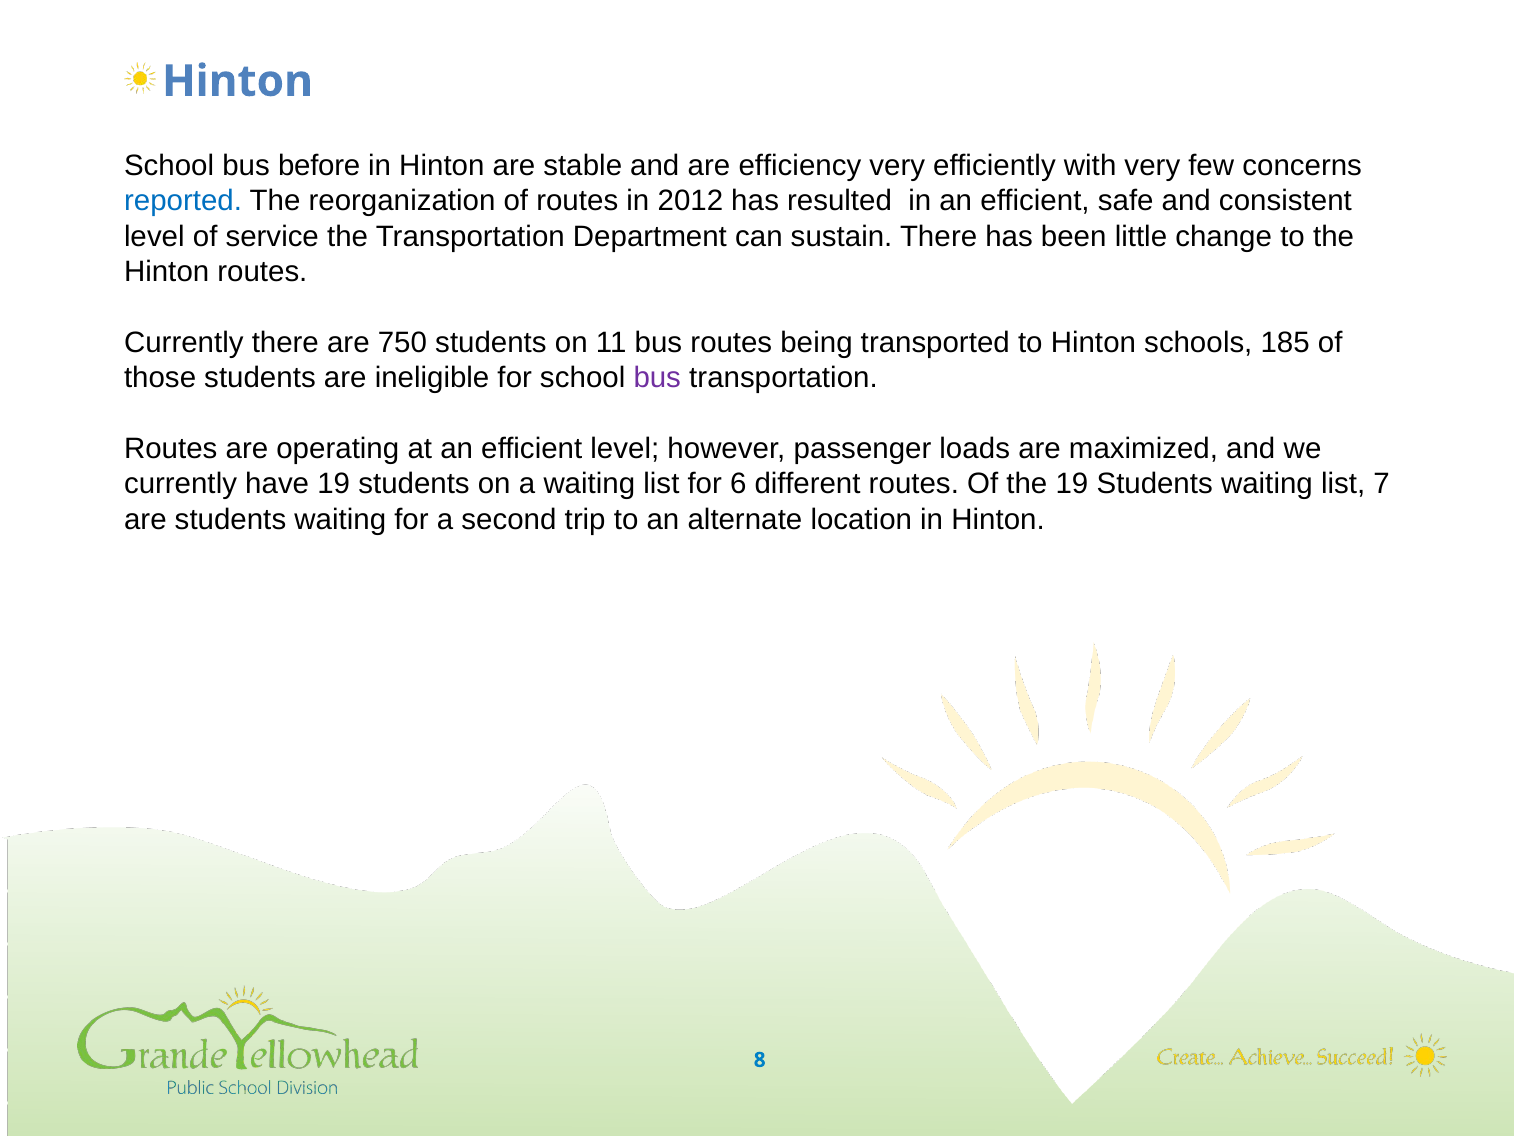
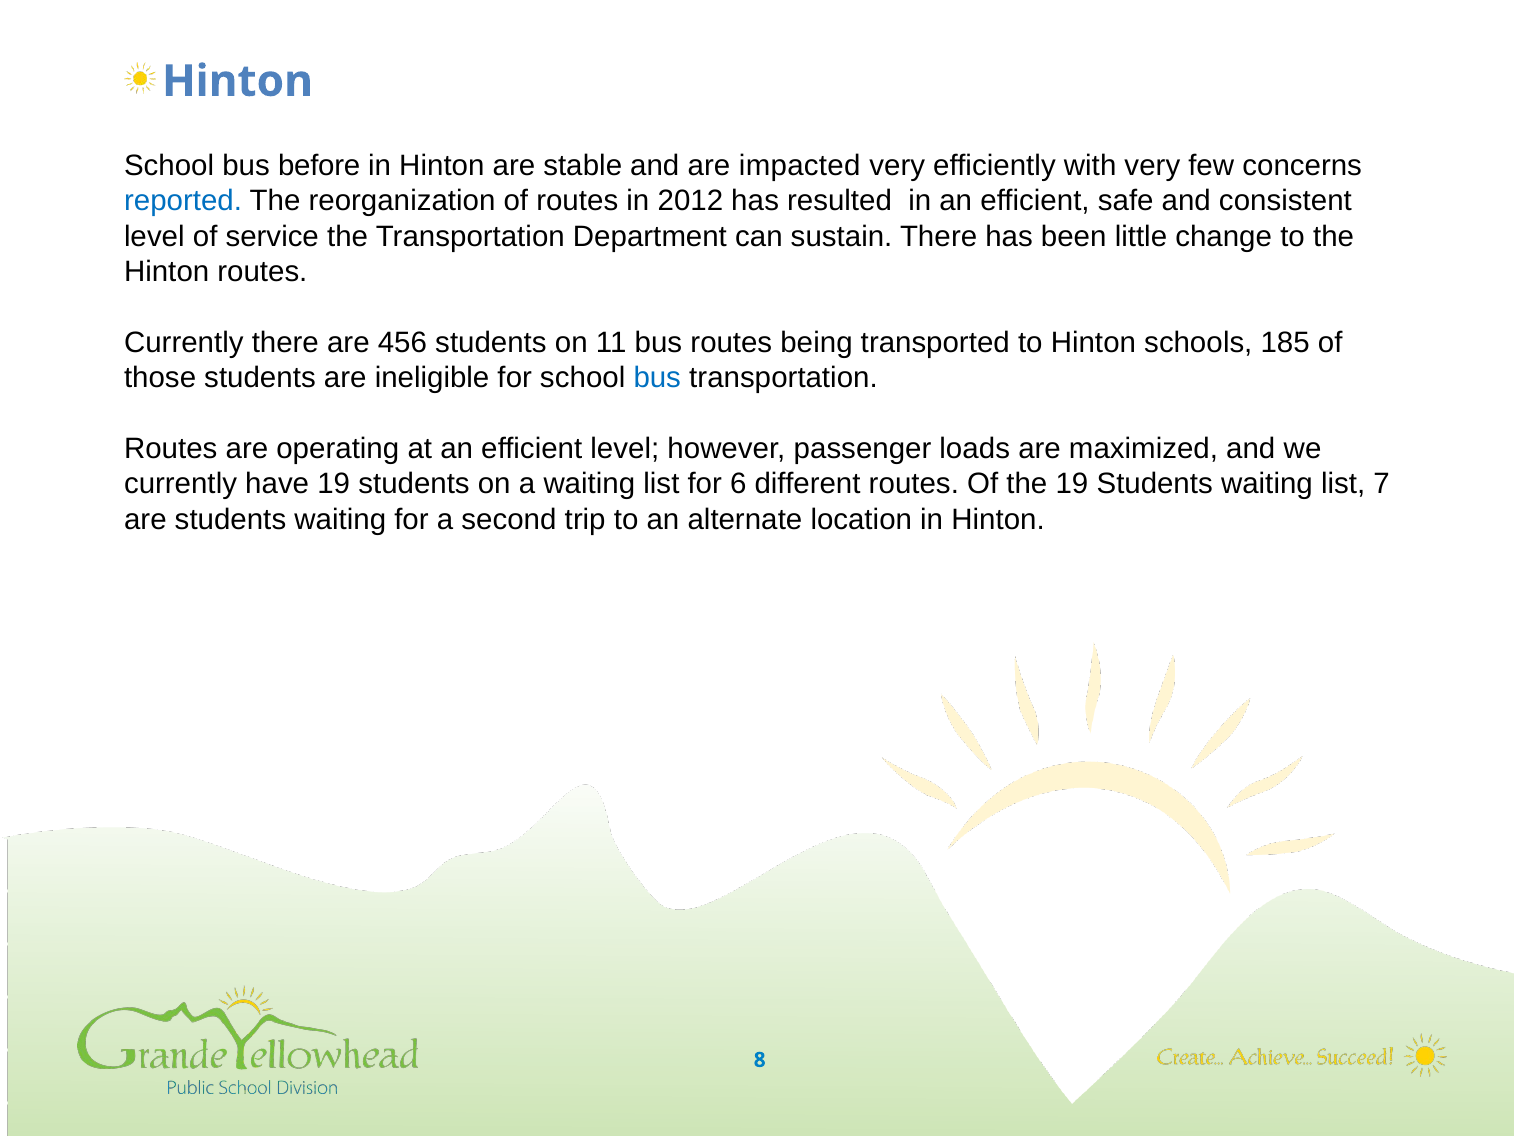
efficiency: efficiency -> impacted (800, 166)
750: 750 -> 456 (402, 342)
bus colour: purple -> blue (657, 378)
